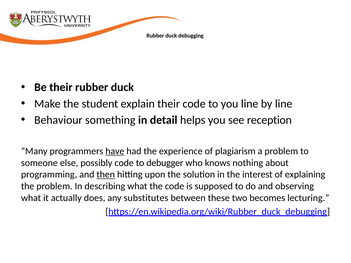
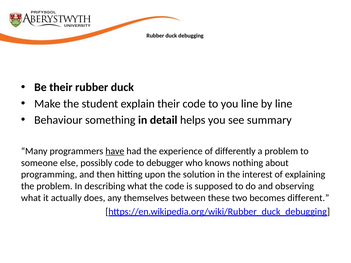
reception: reception -> summary (269, 120)
plagiarism: plagiarism -> differently (235, 151)
then underline: present -> none (106, 175)
substitutes: substitutes -> themselves (146, 198)
lecturing: lecturing -> different (308, 198)
